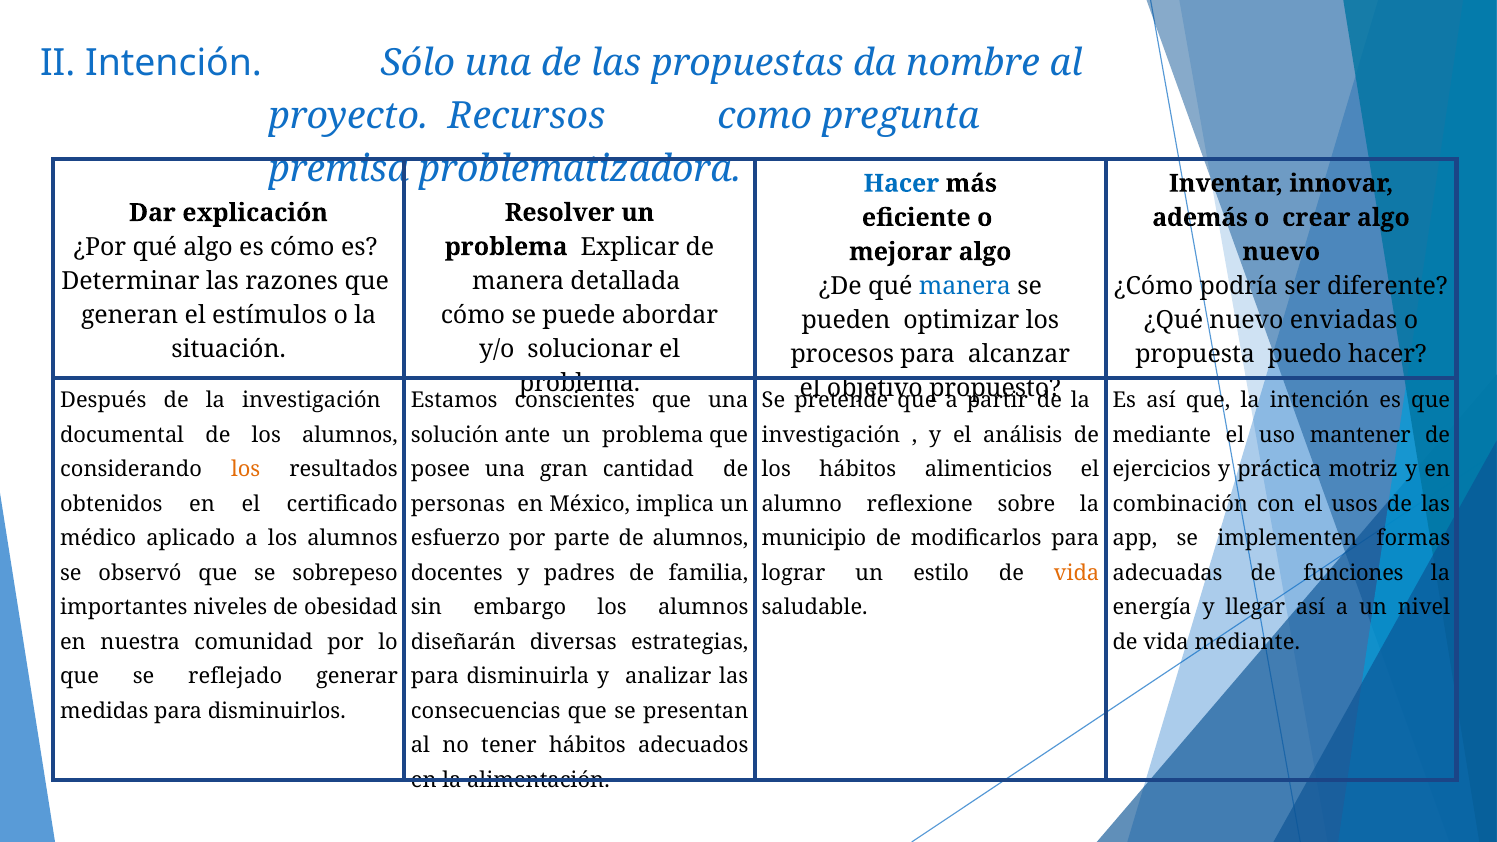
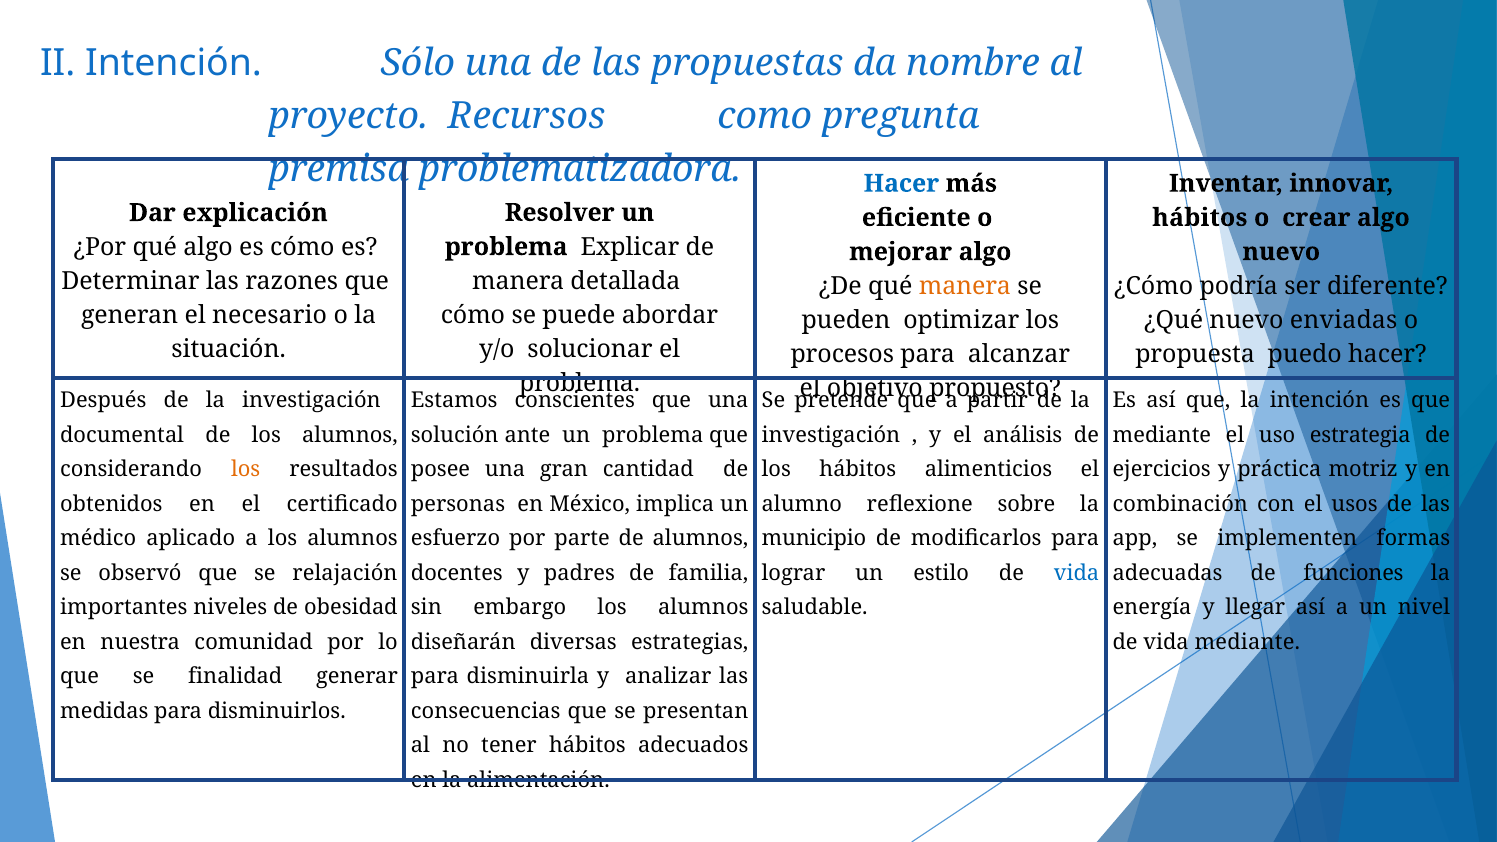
además: además -> hábitos (1200, 218)
manera colour: blue -> orange (965, 286)
estímulos: estímulos -> necesario (270, 315)
mantener: mantener -> estrategia (1360, 435)
sobrepeso: sobrepeso -> relajación (345, 573)
vida colour: orange -> blue (1077, 573)
reflejado: reflejado -> finalidad (235, 677)
